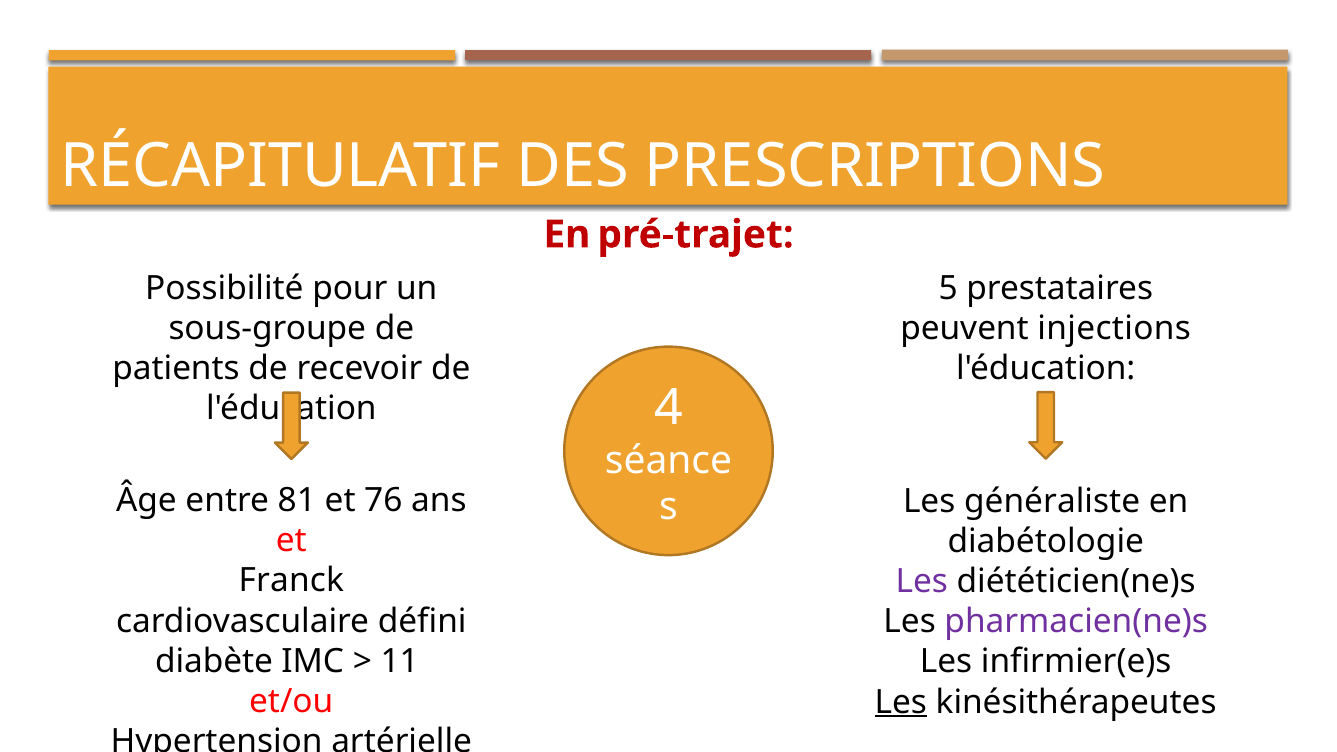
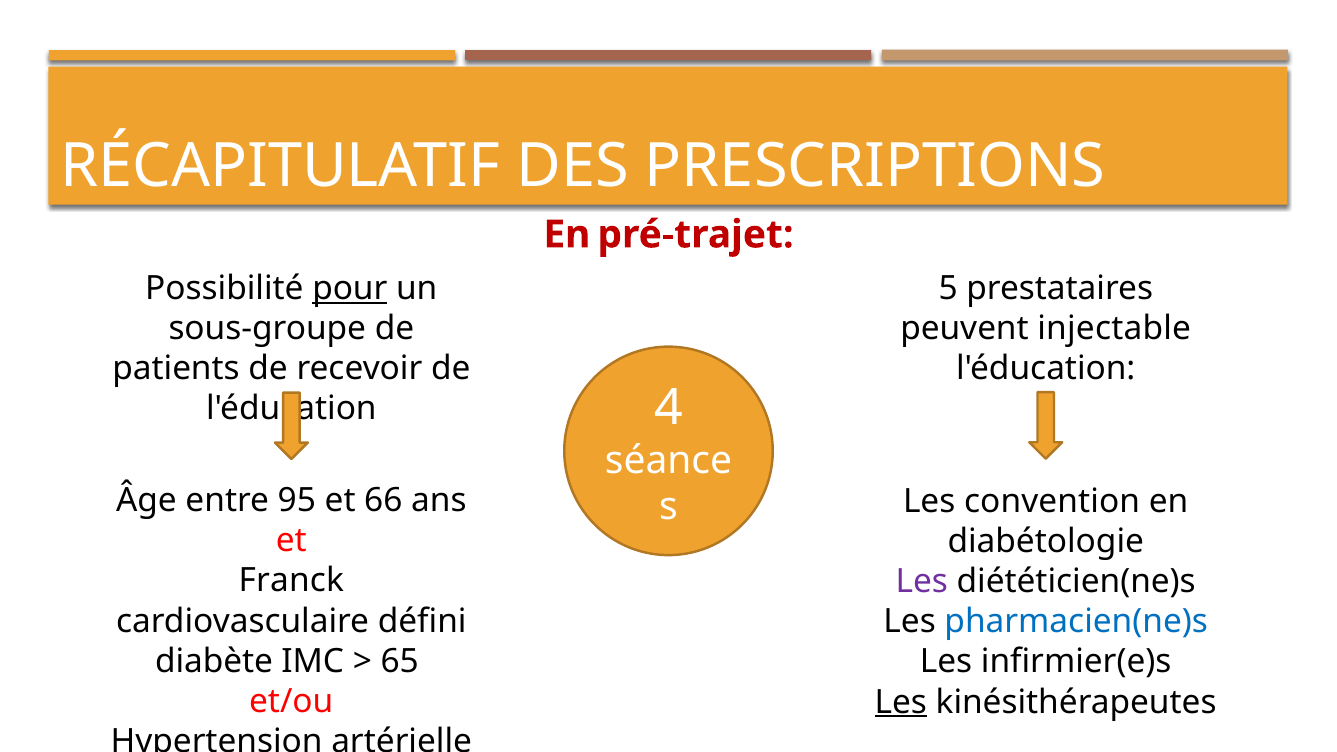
pour underline: none -> present (350, 288)
injections: injections -> injectable (1114, 328)
81: 81 -> 95 (297, 501)
76: 76 -> 66 (383, 501)
généraliste: généraliste -> convention (1052, 502)
pharmacien(ne)s colour: purple -> blue (1076, 622)
11: 11 -> 65 (400, 661)
